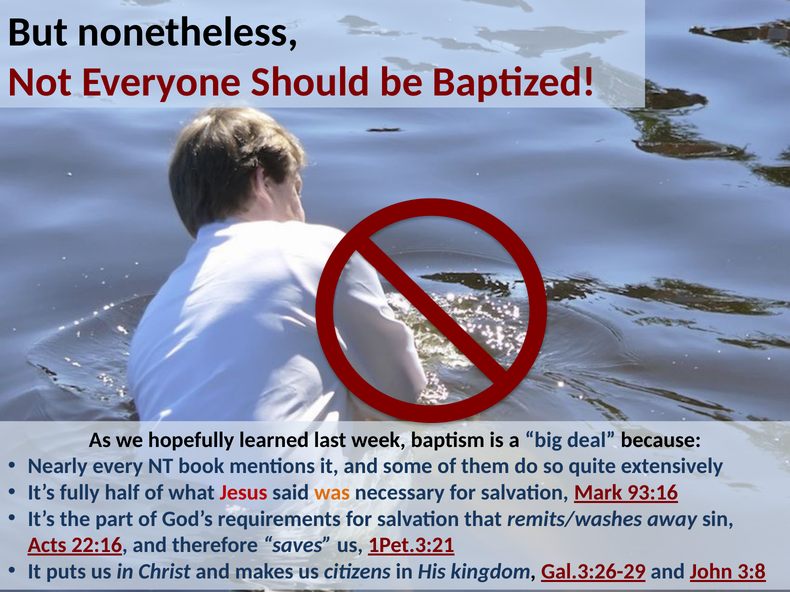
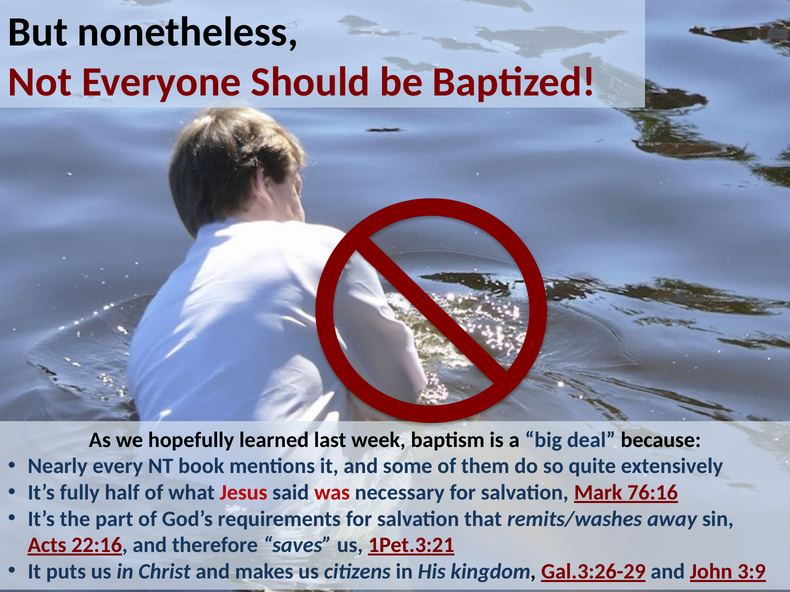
was colour: orange -> red (332, 493)
93:16: 93:16 -> 76:16 (653, 493)
3:8: 3:8 -> 3:9 (752, 572)
